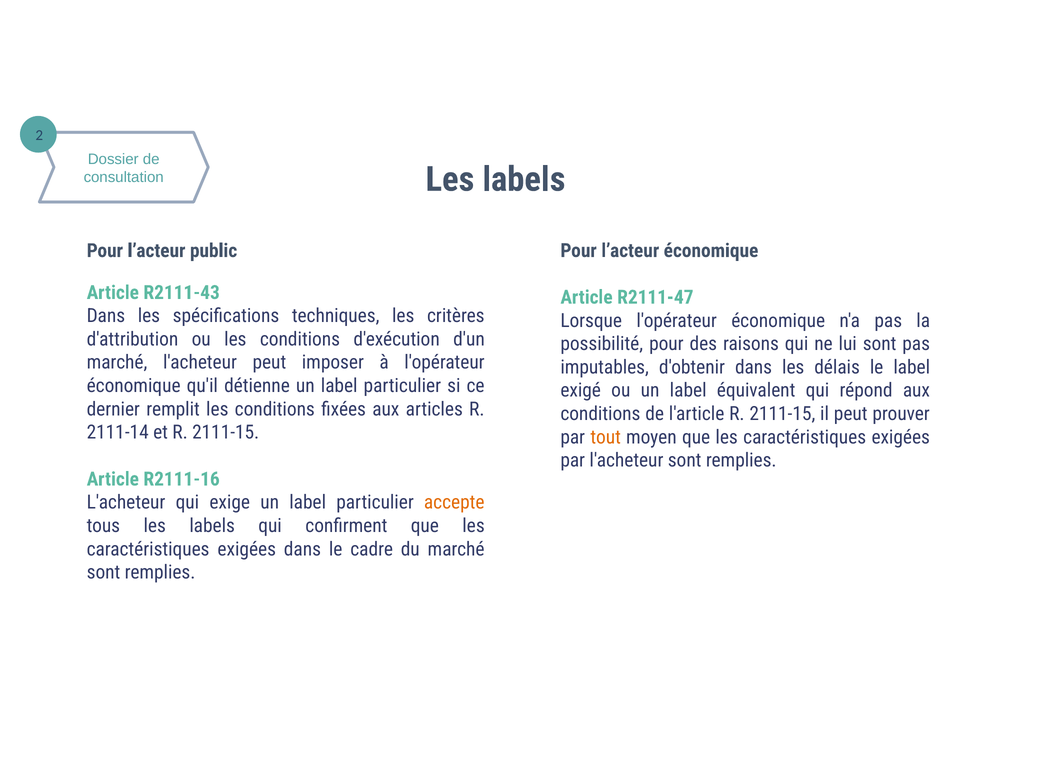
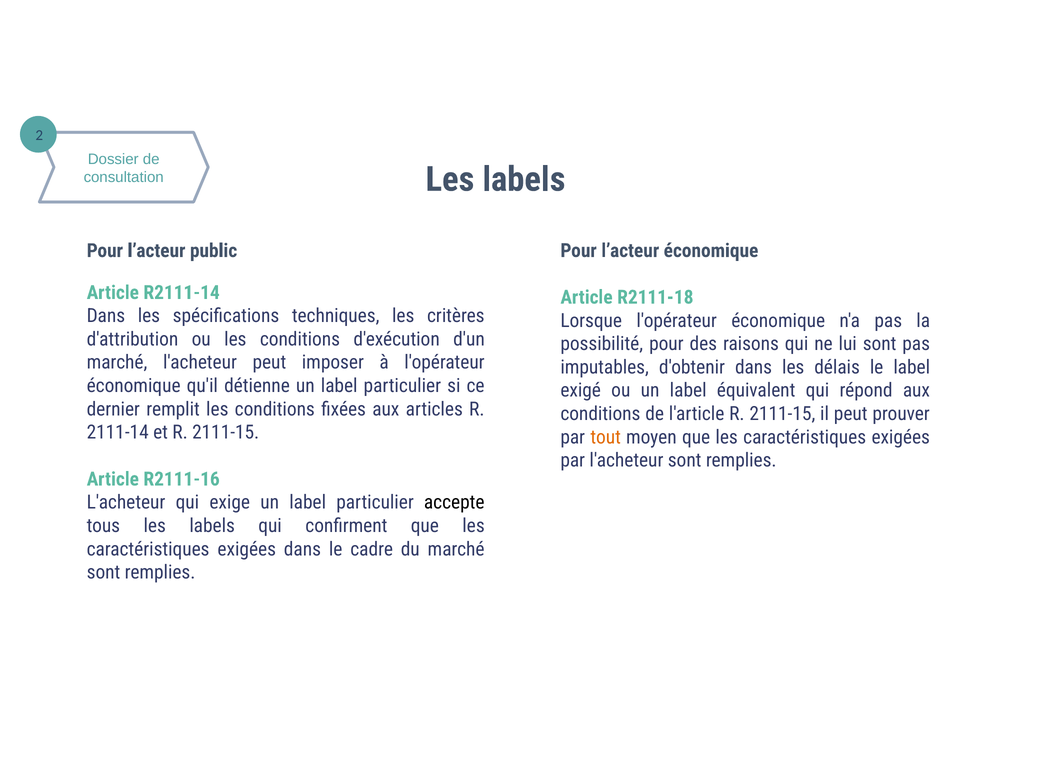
R2111-43: R2111-43 -> R2111-14 (182, 292)
R2111-47: R2111-47 -> R2111-18 (655, 297)
accepte colour: orange -> black (454, 502)
